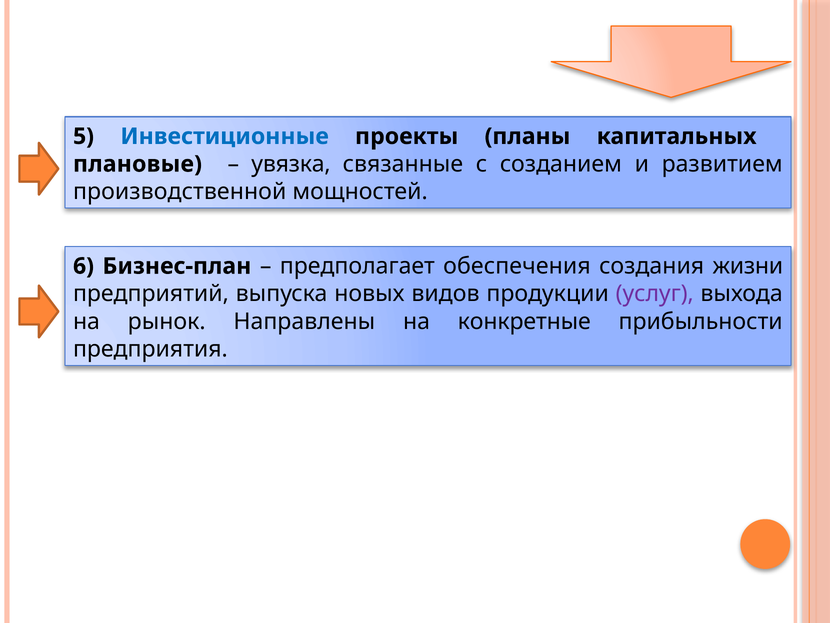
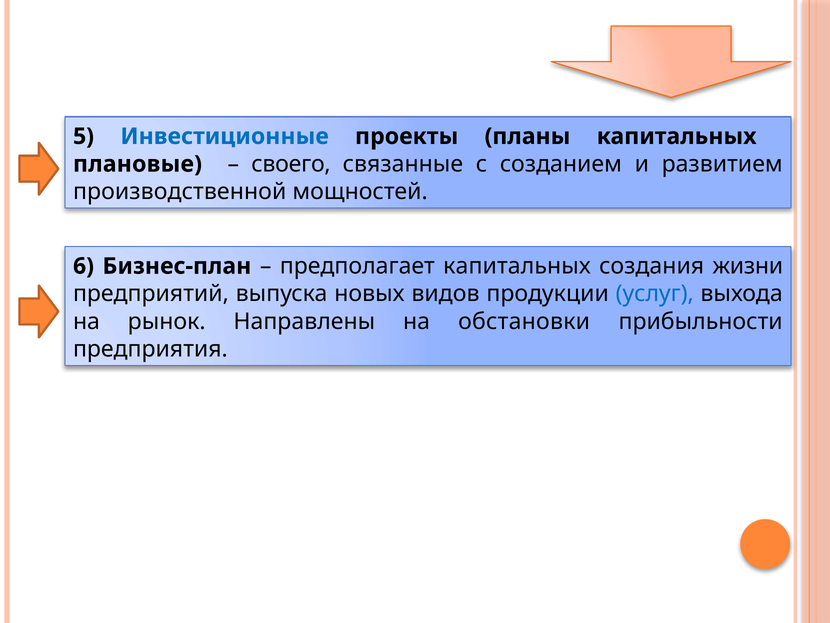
увязка: увязка -> своего (291, 164)
обеспечения: обеспечения -> капитальных (517, 266)
услуг colour: purple -> blue (655, 294)
конкретные: конкретные -> обстановки (524, 321)
